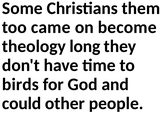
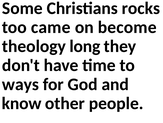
them: them -> rocks (141, 8)
birds: birds -> ways (20, 84)
could: could -> know (22, 103)
